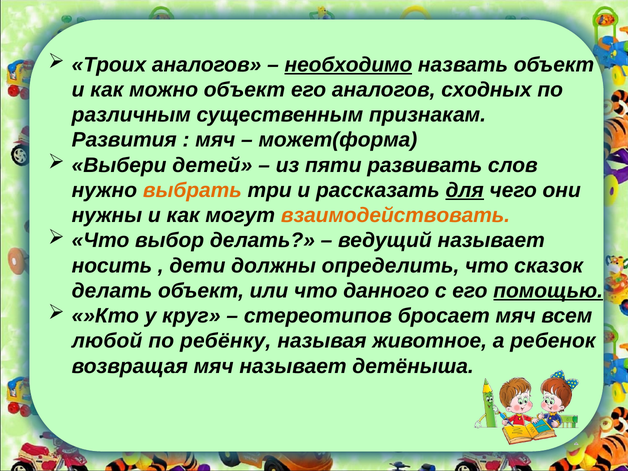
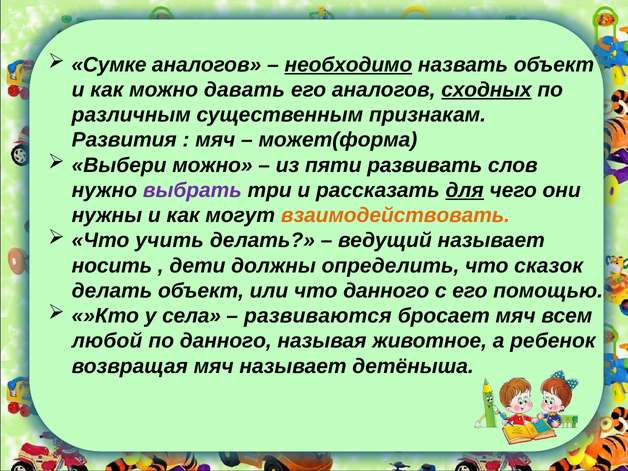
Троих: Троих -> Сумке (109, 65)
можно объект: объект -> давать (244, 90)
сходных underline: none -> present (487, 90)
Выбери детей: детей -> можно (212, 165)
выбрать colour: orange -> purple (192, 190)
выбор: выбор -> учить (170, 241)
помощью underline: present -> none (548, 291)
круг: круг -> села (192, 316)
стереотипов: стереотипов -> развиваются (318, 316)
по ребёнку: ребёнку -> данного (226, 341)
